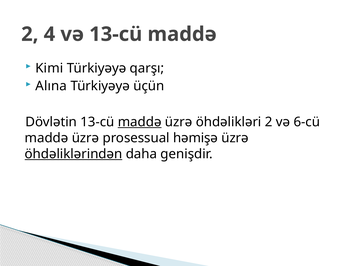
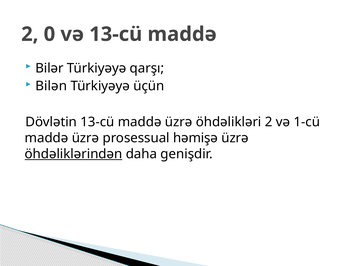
4: 4 -> 0 (49, 34)
Kimi: Kimi -> Bilər (49, 68)
Alına: Alına -> Bilən (51, 86)
maddə underline: present -> none (140, 122)
6-cü: 6-cü -> 1-cü (307, 122)
